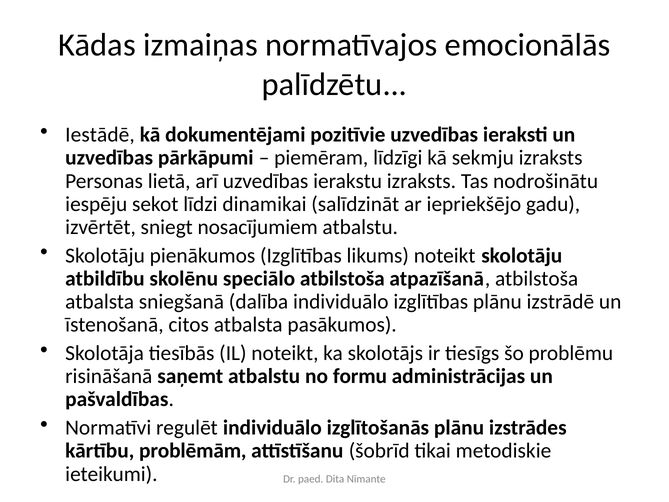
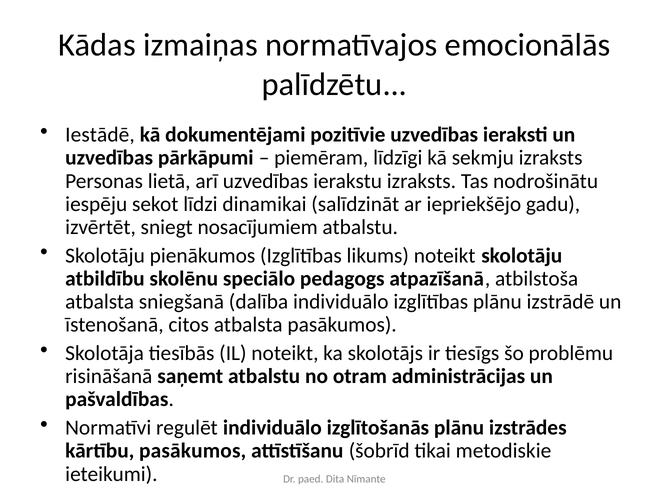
speciālo atbilstoša: atbilstoša -> pedagogs (342, 279)
formu: formu -> otram (360, 376)
kārtību problēmām: problēmām -> pasākumos (193, 451)
